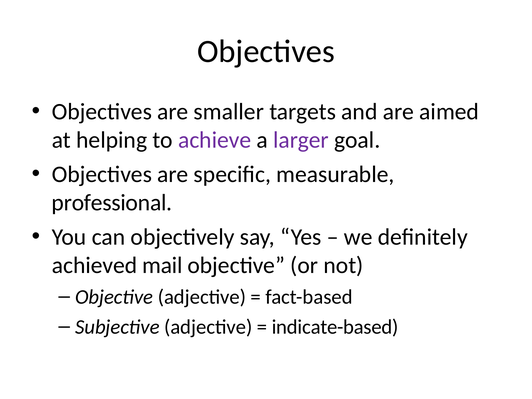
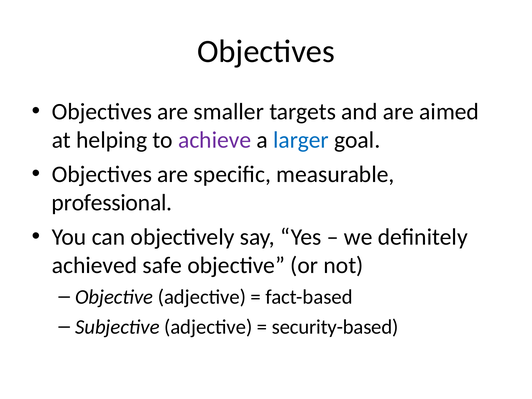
larger colour: purple -> blue (301, 140)
mail: mail -> safe (162, 265)
indicate-based: indicate-based -> security-based (335, 327)
